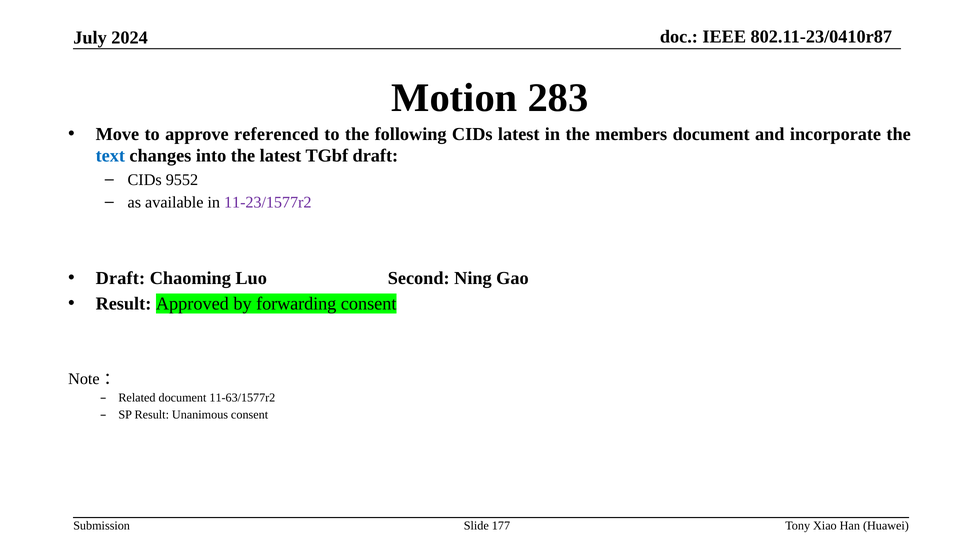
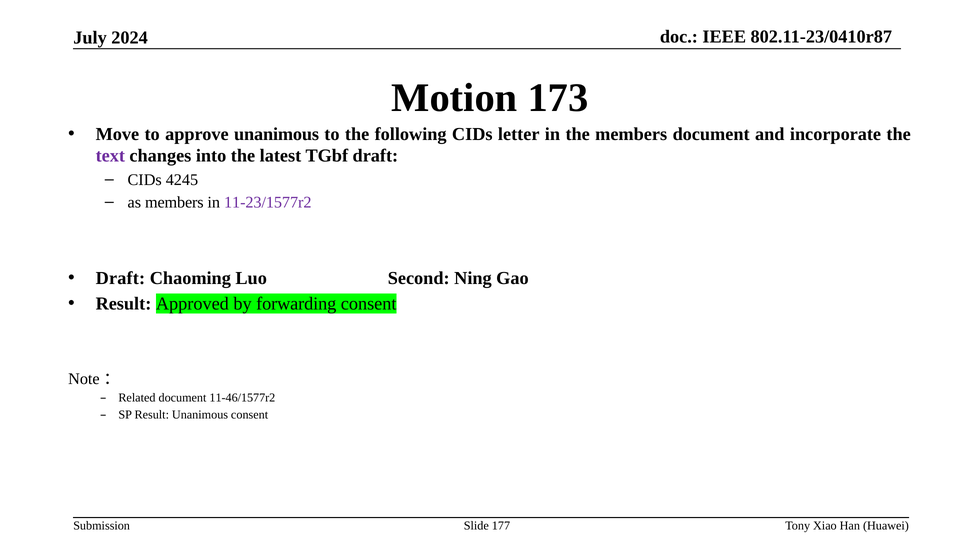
283: 283 -> 173 (558, 98)
approve referenced: referenced -> unanimous (277, 134)
CIDs latest: latest -> letter (519, 134)
text colour: blue -> purple (110, 156)
9552: 9552 -> 4245 (182, 180)
as available: available -> members (174, 202)
11-63/1577r2: 11-63/1577r2 -> 11-46/1577r2 (242, 398)
